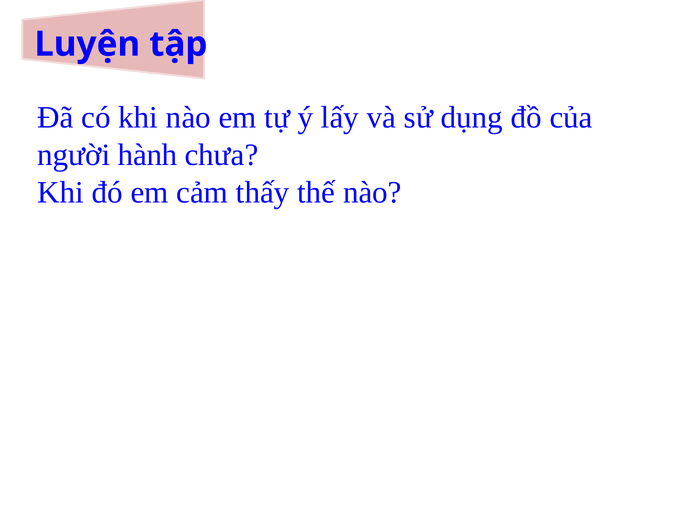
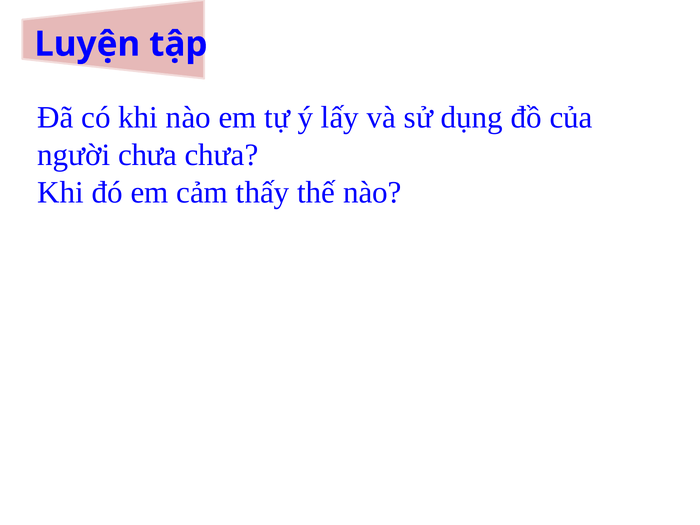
người hành: hành -> chưa (148, 155)
